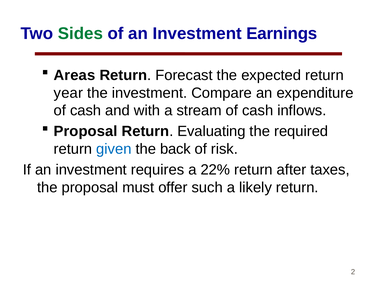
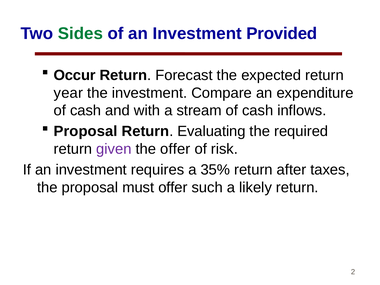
Earnings: Earnings -> Provided (282, 33)
Areas: Areas -> Occur (75, 75)
given colour: blue -> purple (114, 149)
the back: back -> offer (175, 149)
22%: 22% -> 35% (215, 170)
